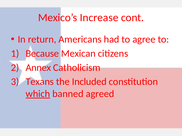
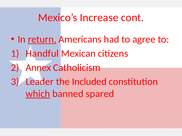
return underline: none -> present (42, 40)
Because: Because -> Handful (42, 54)
Texans: Texans -> Leader (40, 82)
agreed: agreed -> spared (100, 94)
